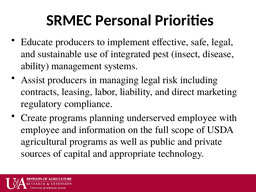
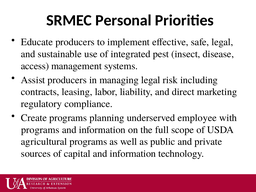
ability: ability -> access (35, 66)
employee: employee -> programs (40, 130)
capital and appropriate: appropriate -> information (133, 154)
